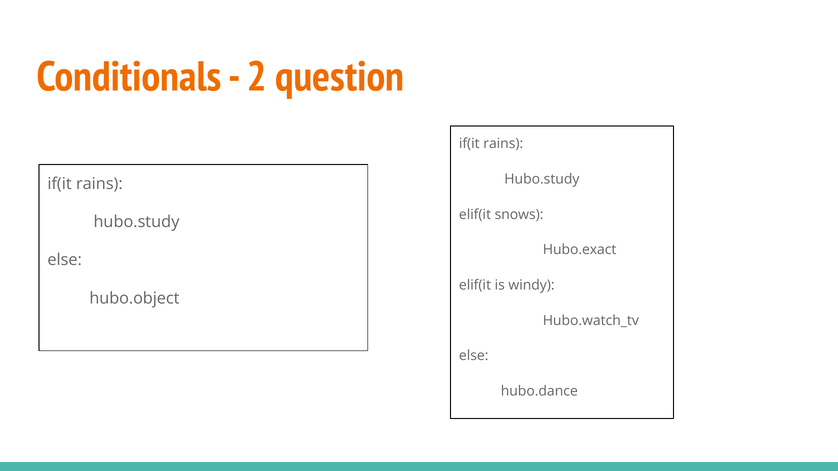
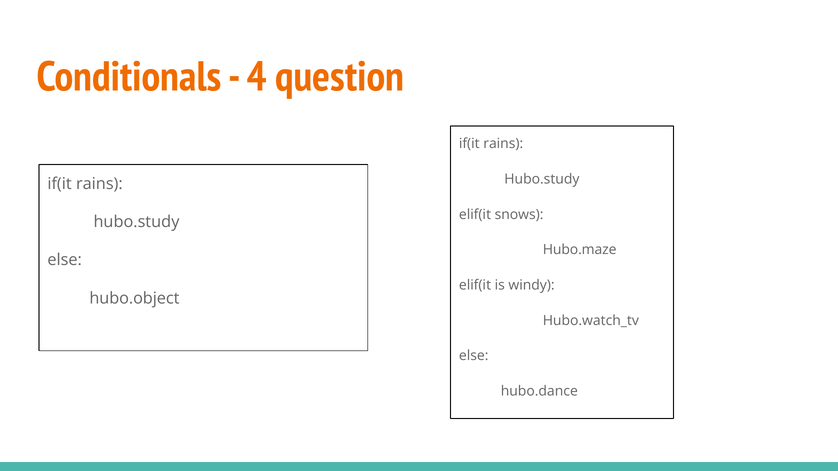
2: 2 -> 4 (257, 77)
Hubo.exact: Hubo.exact -> Hubo.maze (580, 250)
